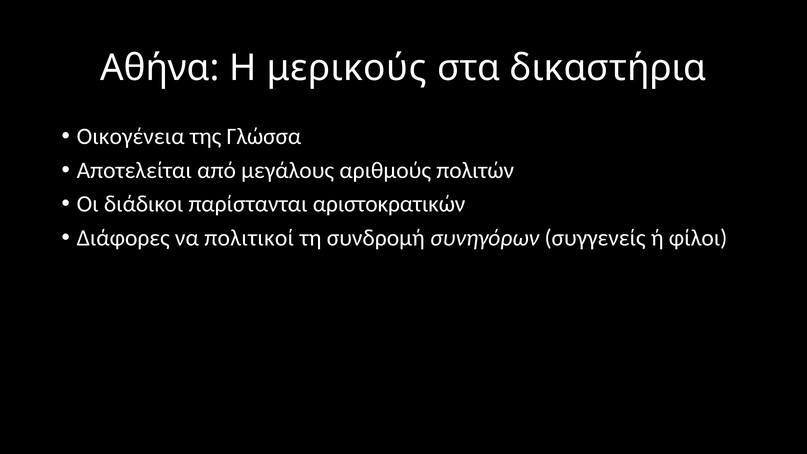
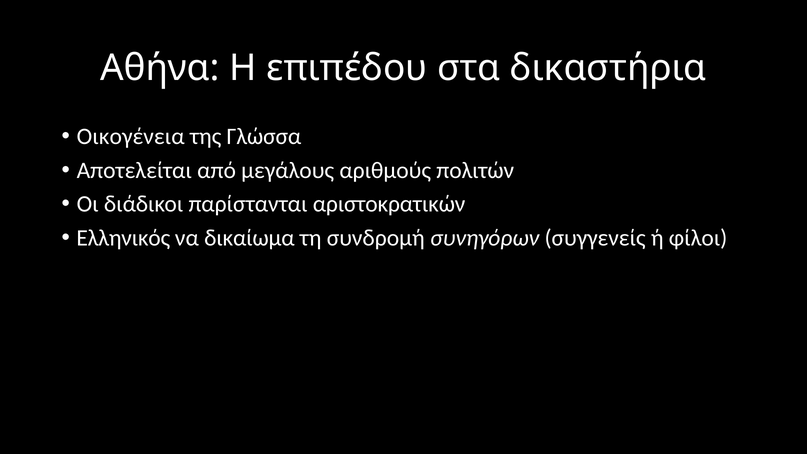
μερικούς: μερικούς -> επιπέδου (347, 68)
Διάφορες: Διάφορες -> Ελληνικός (123, 238)
πολιτικοί: πολιτικοί -> δικαίωμα (249, 238)
